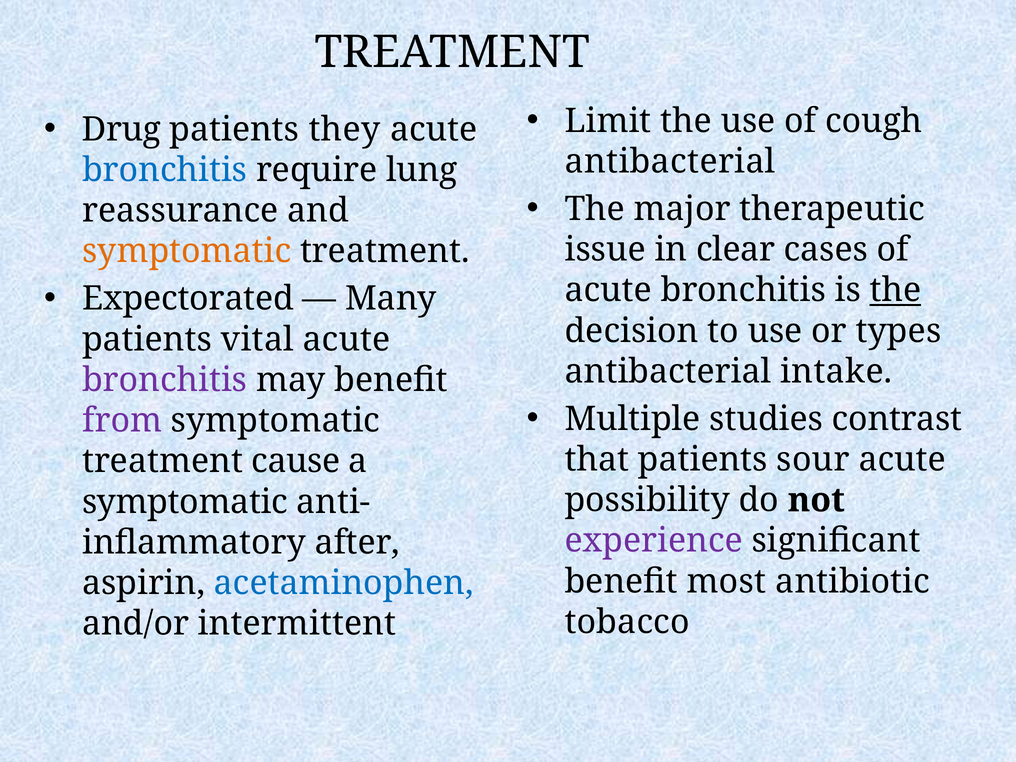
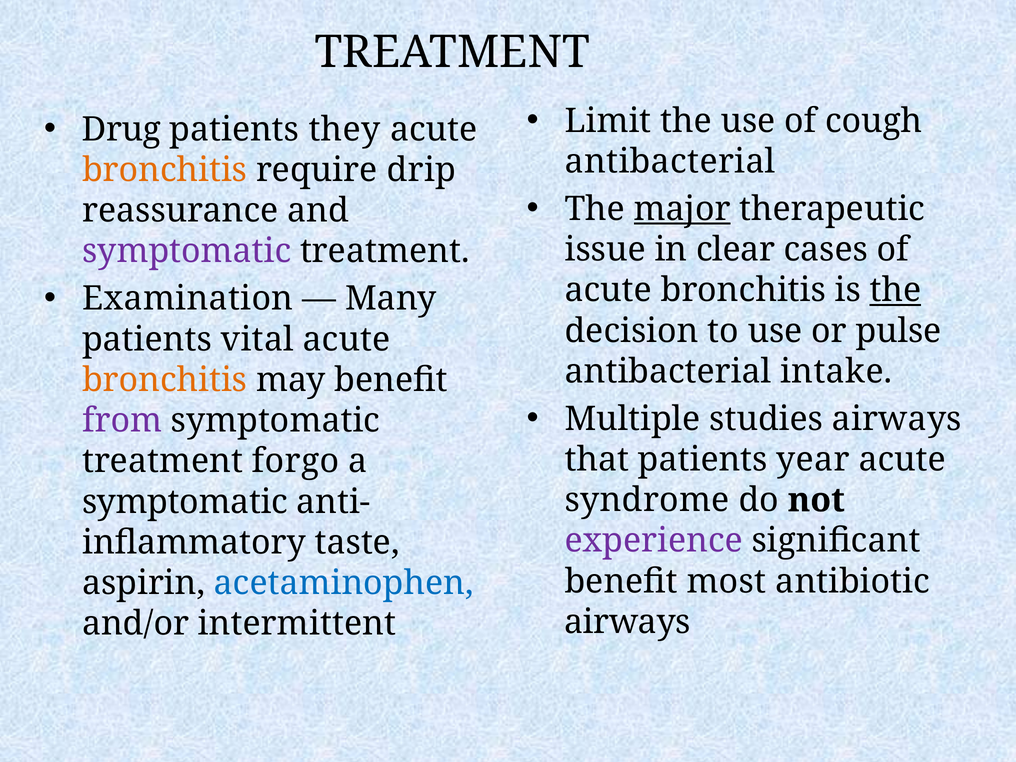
bronchitis colour: blue -> orange (165, 170)
lung: lung -> drip (421, 170)
major underline: none -> present (682, 209)
symptomatic colour: orange -> purple (187, 251)
Expectorated: Expectorated -> Examination (188, 299)
types: types -> pulse (899, 331)
bronchitis colour: purple -> orange (165, 380)
studies contrast: contrast -> airways (897, 419)
sour: sour -> year (813, 460)
cause: cause -> forgo (296, 461)
possibility: possibility -> syndrome (647, 500)
after: after -> taste (357, 543)
tobacco: tobacco -> airways (628, 622)
